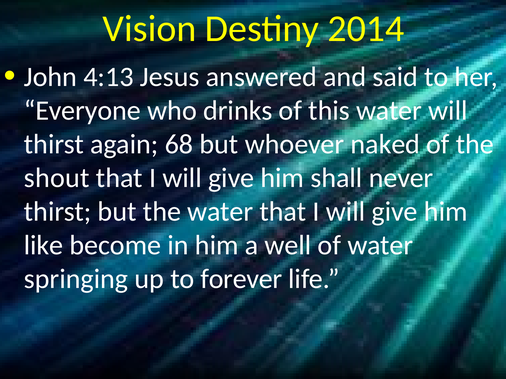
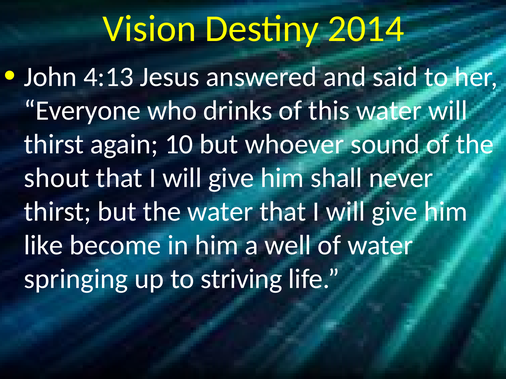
68: 68 -> 10 (179, 144)
naked: naked -> sound (385, 144)
forever: forever -> striving (241, 279)
